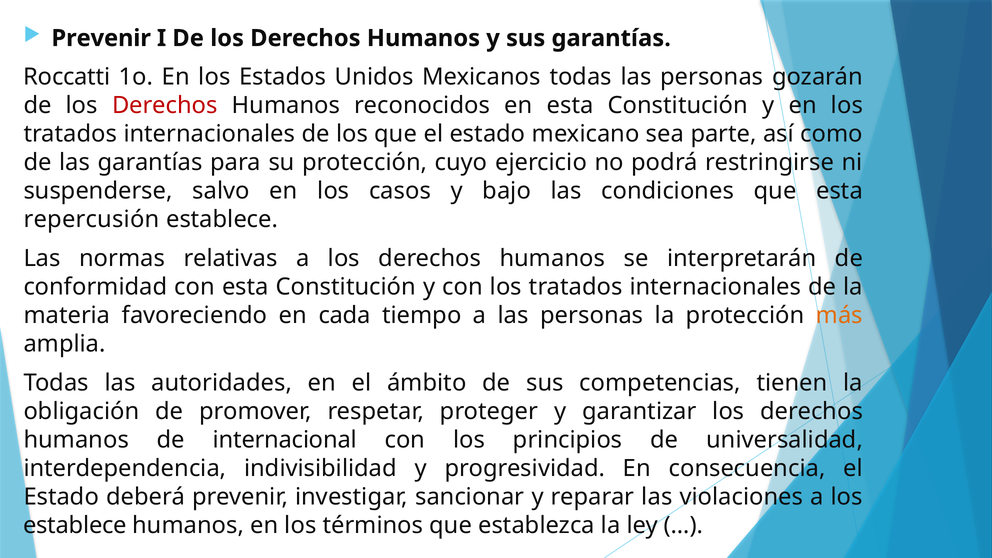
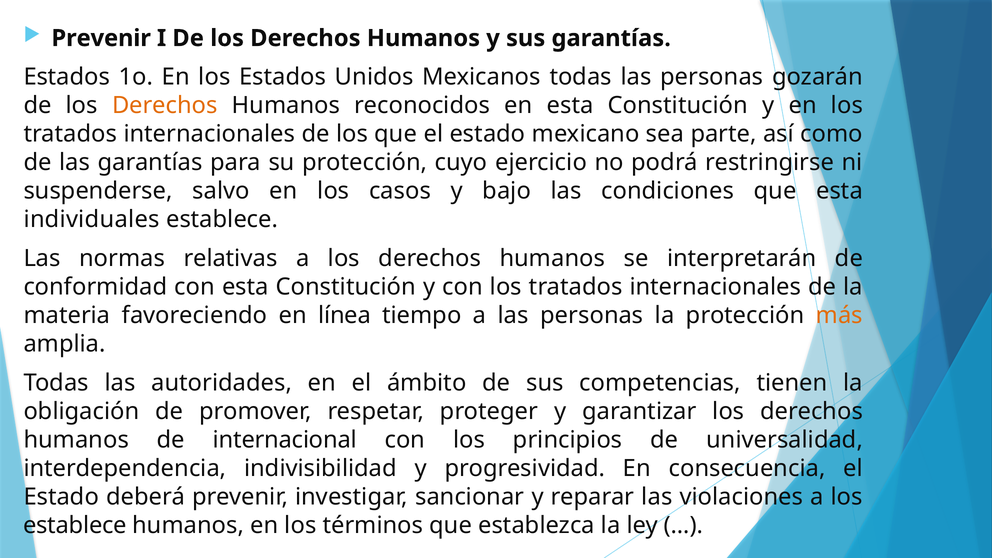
Roccatti: Roccatti -> Estados (67, 77)
Derechos colour: red -> orange (165, 106)
repercusión: repercusión -> individuales (92, 220)
cada: cada -> línea (345, 315)
